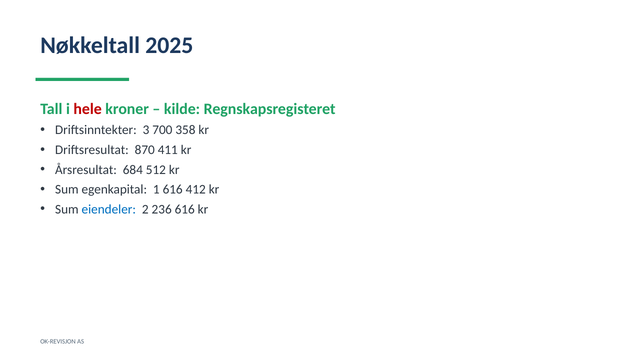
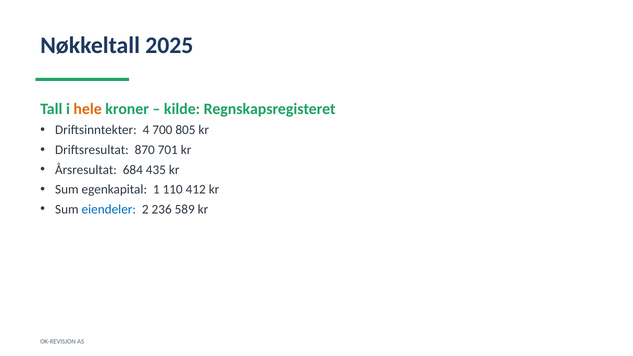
hele colour: red -> orange (88, 109)
3: 3 -> 4 (146, 130)
358: 358 -> 805 (185, 130)
411: 411 -> 701 (168, 150)
512: 512 -> 435 (156, 170)
1 616: 616 -> 110 (173, 190)
236 616: 616 -> 589 (185, 209)
